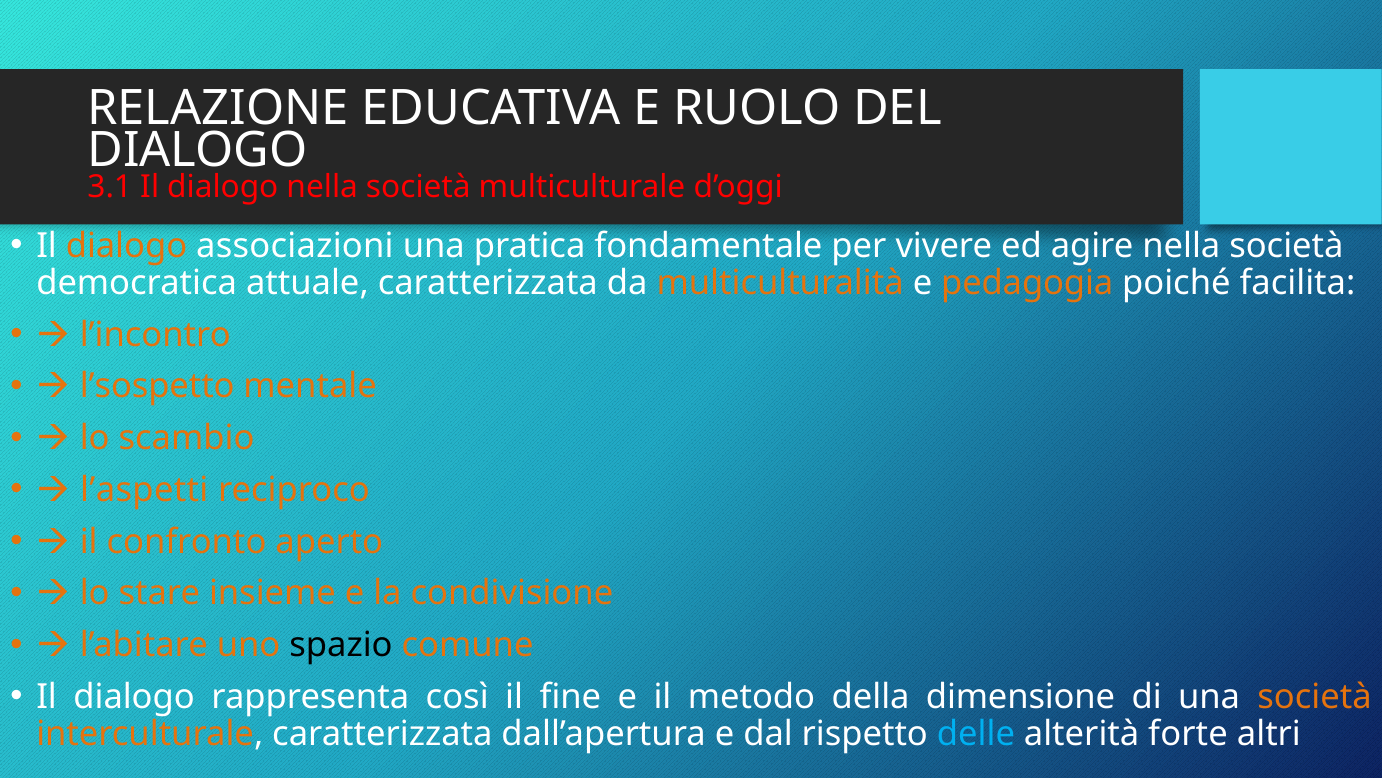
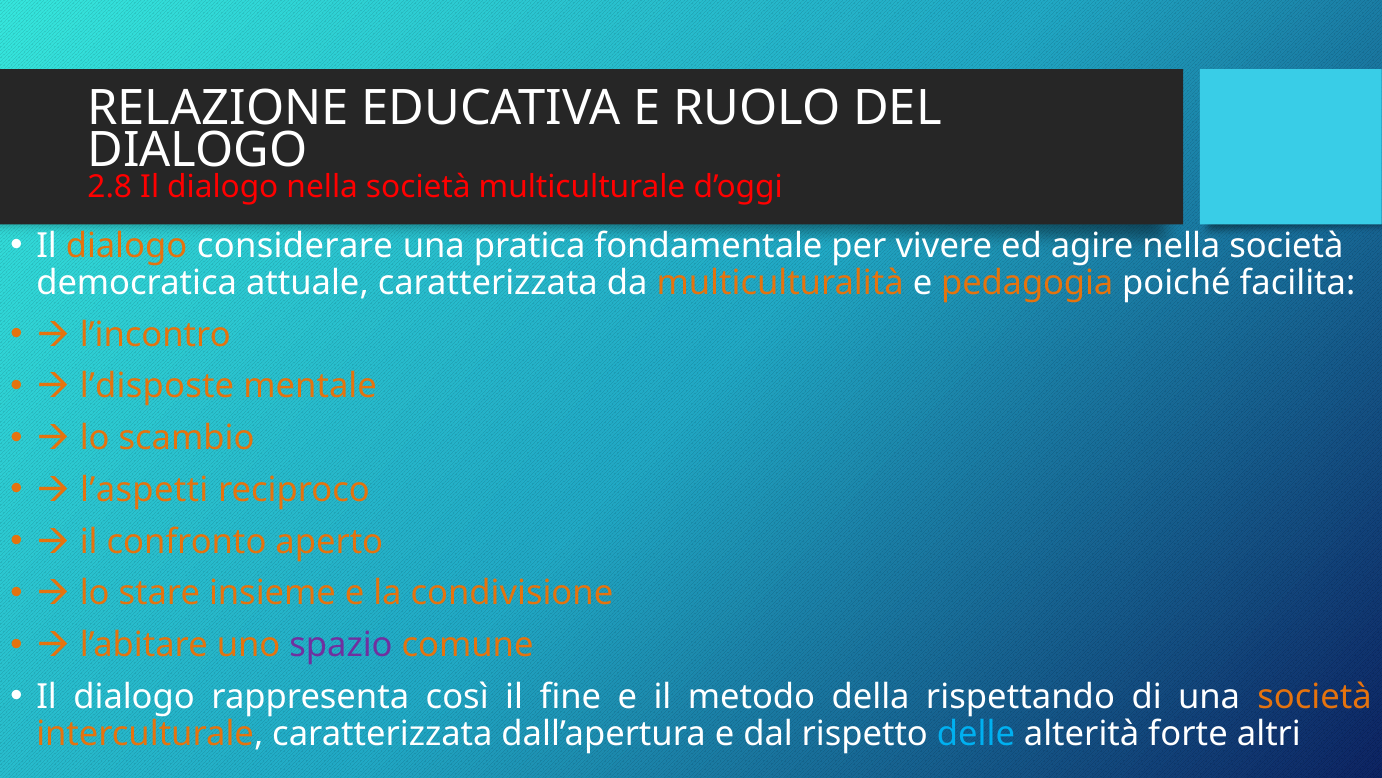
3.1: 3.1 -> 2.8 (110, 187)
associazioni: associazioni -> considerare (295, 245)
l’sospetto: l’sospetto -> l’disposte (157, 386)
spazio colour: black -> purple (341, 645)
dimensione: dimensione -> rispettando (1020, 696)
